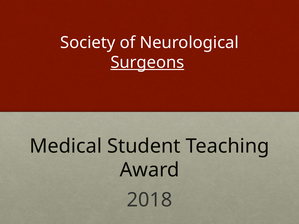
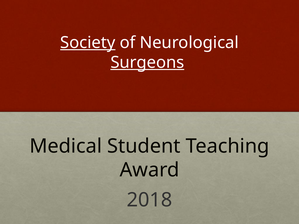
Society underline: none -> present (88, 43)
